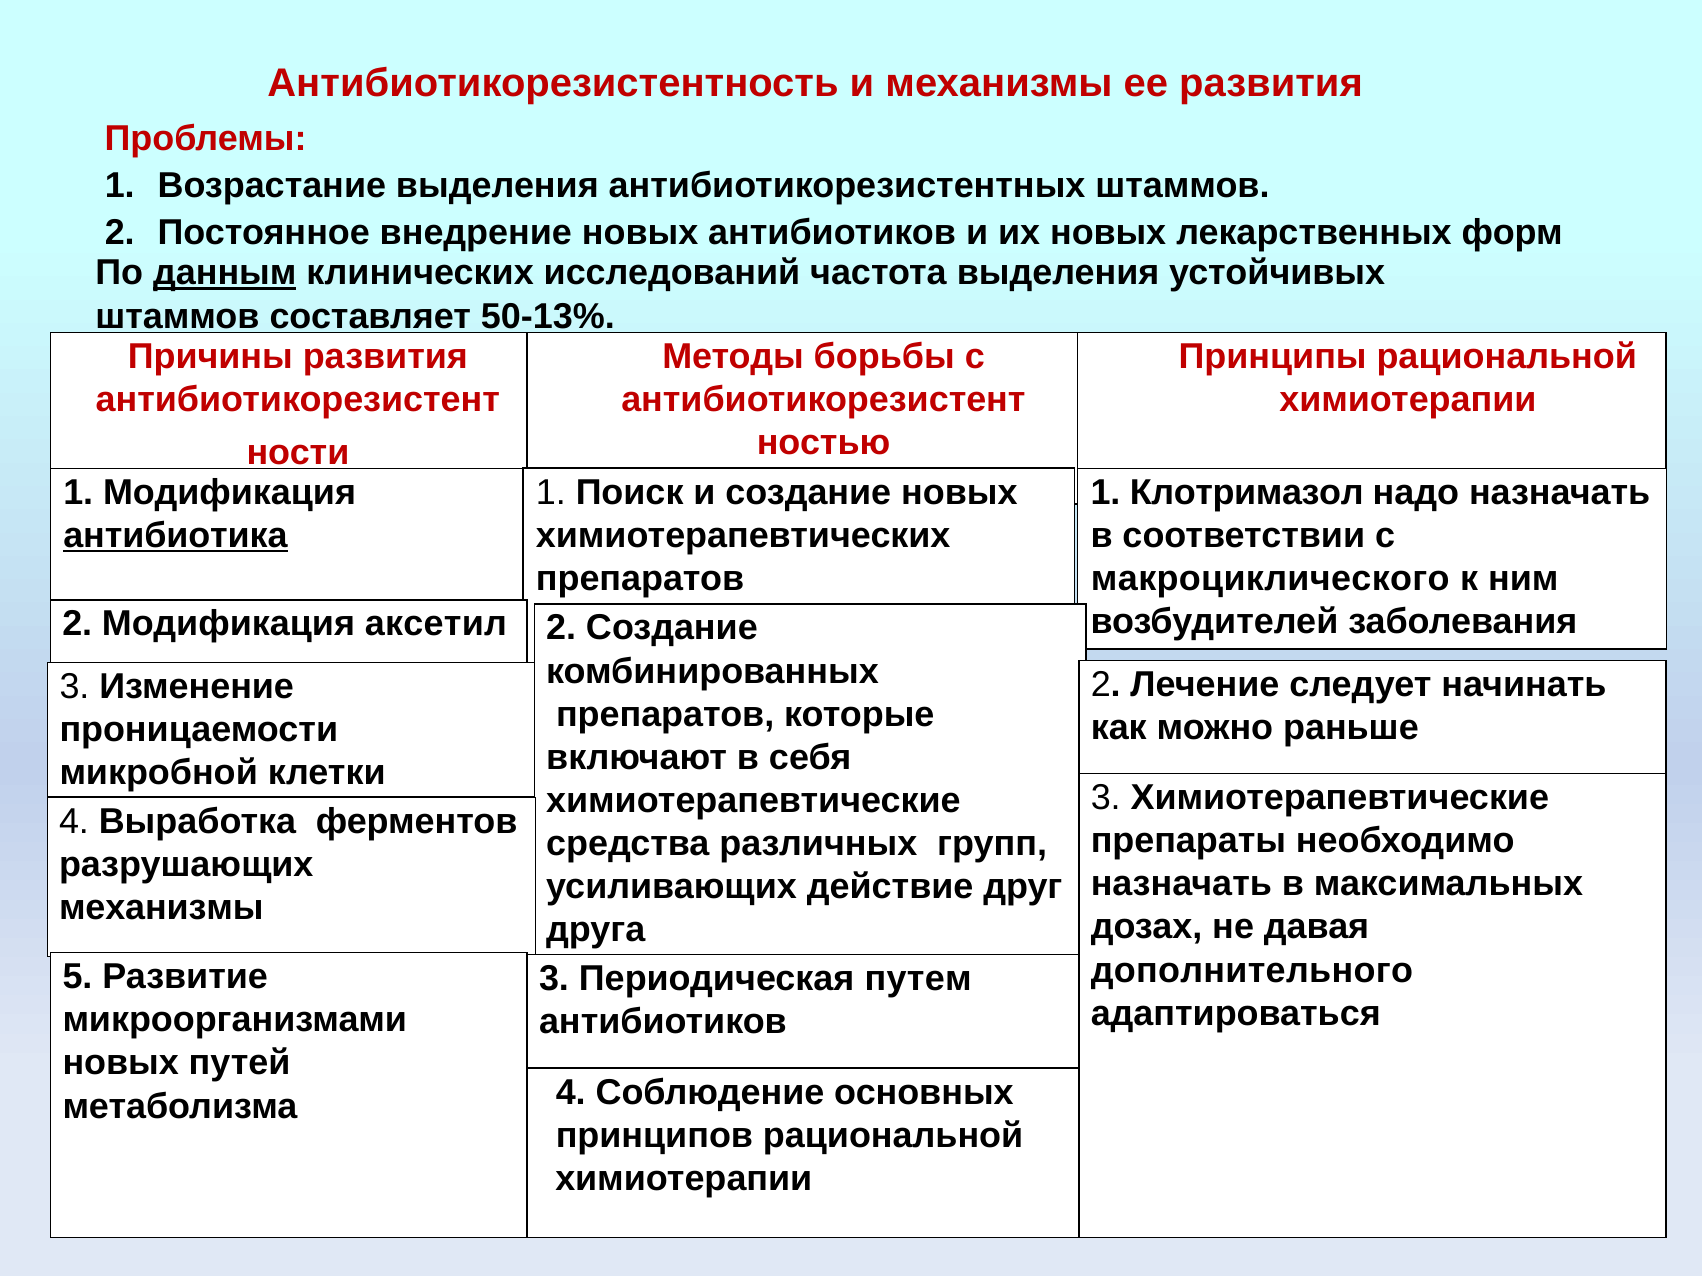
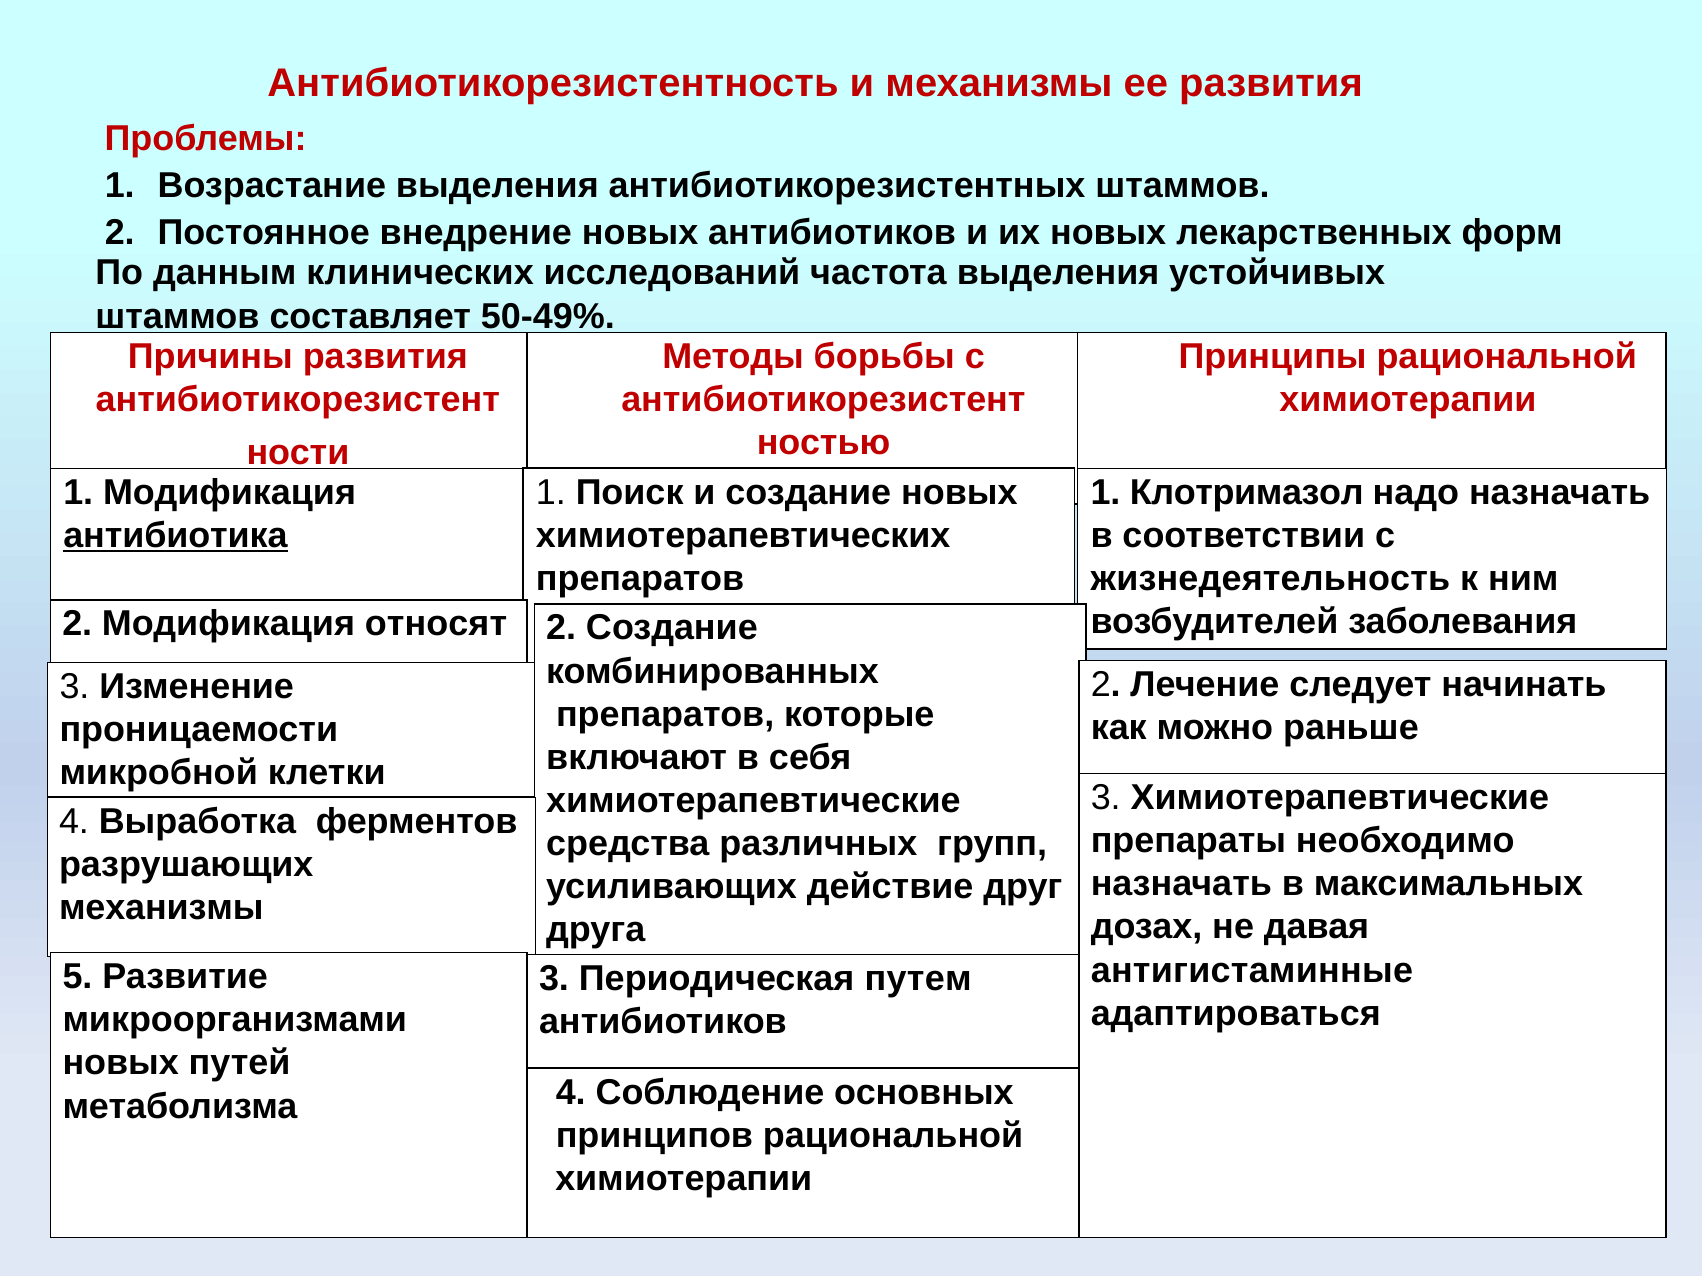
данным underline: present -> none (225, 273)
50-13%: 50-13% -> 50-49% (548, 316)
макроциклического: макроциклического -> жизнедеятельность (1270, 579)
аксетил: аксетил -> относят (436, 624)
дополнительного: дополнительного -> антигистаминные (1252, 971)
